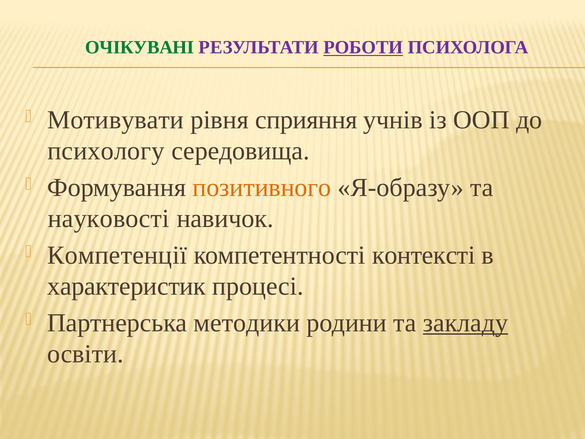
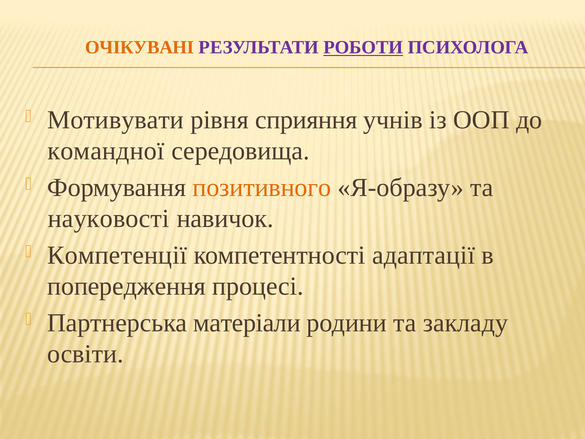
ОЧІКУВАНІ colour: green -> orange (140, 47)
психологу: психологу -> командної (106, 151)
контексті: контексті -> адаптації (423, 255)
характеристик: характеристик -> попередження (127, 286)
методики: методики -> матеріали (247, 323)
закладу underline: present -> none (465, 323)
